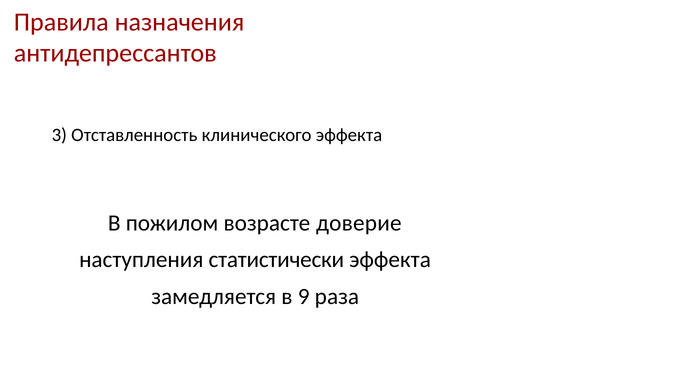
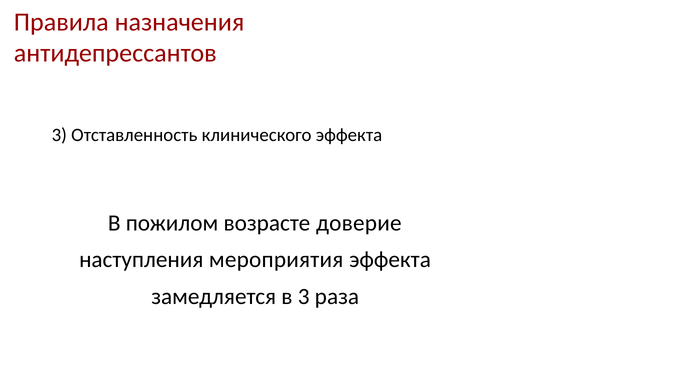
статистически: статистически -> мероприятия (276, 260)
в 9: 9 -> 3 (304, 296)
